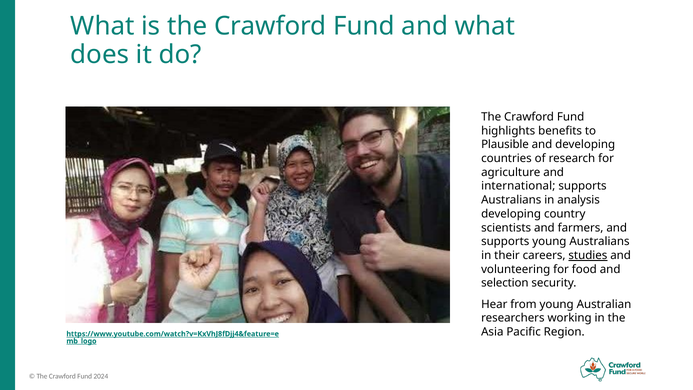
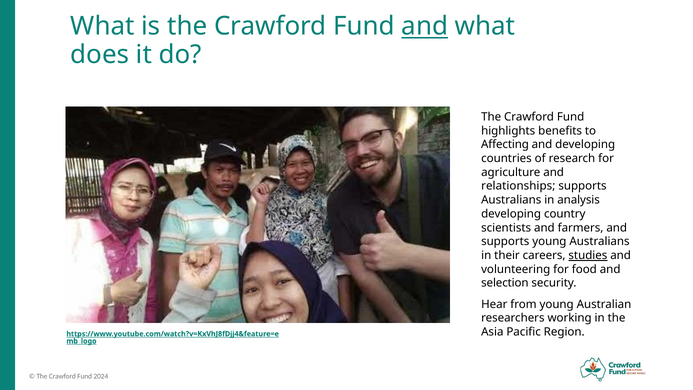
and underline: none -> present (425, 26)
Plausible: Plausible -> Affecting (505, 145)
international: international -> relationships (518, 186)
